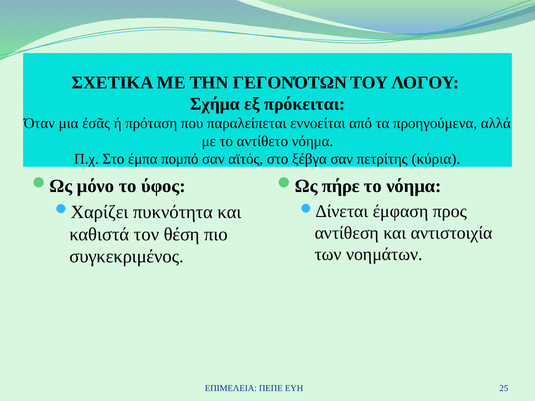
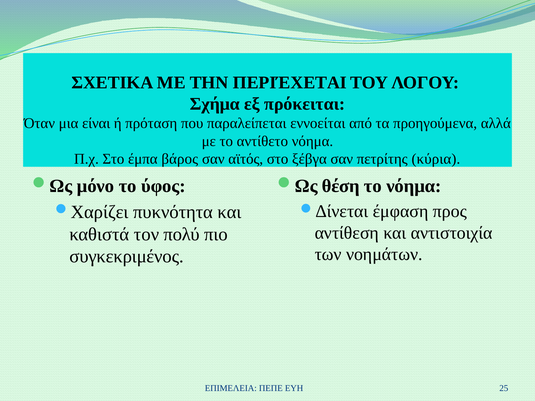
ΓΕΓΟΝΌΤΩΝ: ΓΕΓΟΝΌΤΩΝ -> ΠΕΡΙΈΧΕΤΑΙ (290, 83)
ἐσᾶς: ἐσᾶς -> είναι (96, 123)
πομπό: πομπό -> βάρος (180, 159)
πήρε: πήρε -> θέση (341, 186)
θέση: θέση -> πολύ (182, 234)
